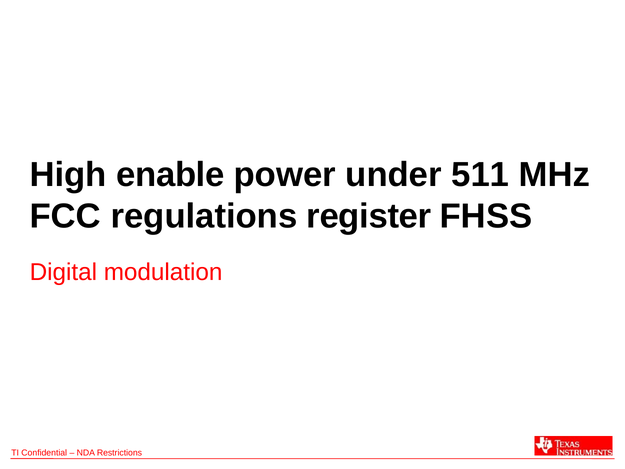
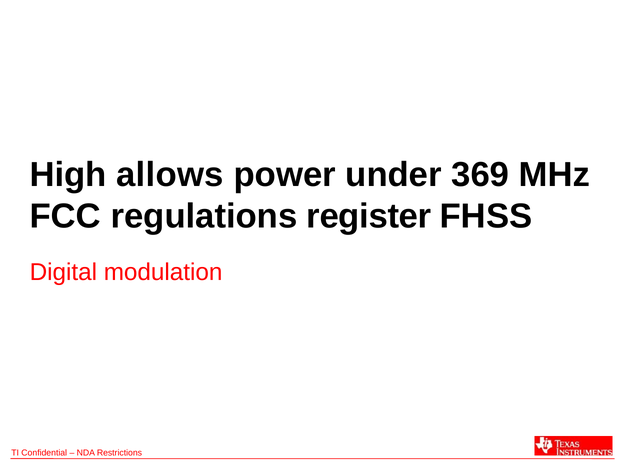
enable: enable -> allows (170, 175)
511: 511 -> 369 (480, 175)
